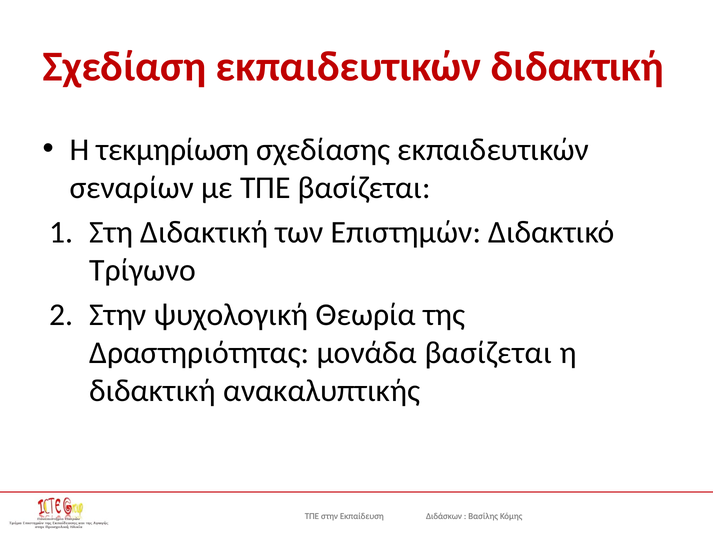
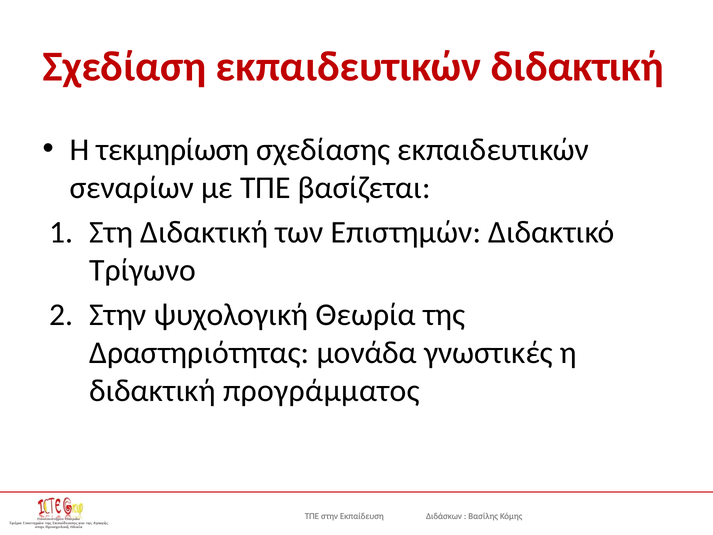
μονάδα βασίζεται: βασίζεται -> γνωστικές (488, 352)
ανακαλυπτικής: ανακαλυπτικής -> προγράμματος (322, 390)
